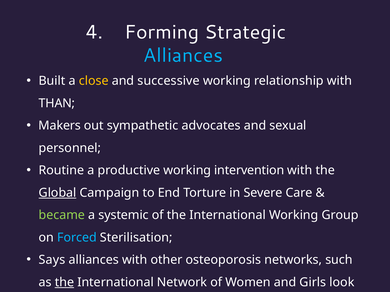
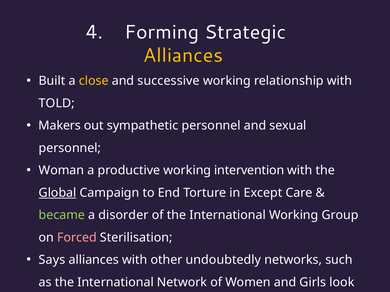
Alliances colour: light blue -> yellow (183, 56)
THAN: THAN -> TOLD (57, 103)
sympathetic advocates: advocates -> personnel (211, 126)
Routine: Routine -> Woman (61, 171)
Severe: Severe -> Except (263, 193)
systemic: systemic -> disorder (123, 215)
Forced colour: light blue -> pink (77, 238)
osteoporosis: osteoporosis -> undoubtedly (223, 260)
the underline: present -> none (64, 283)
